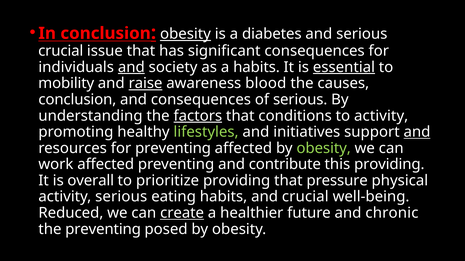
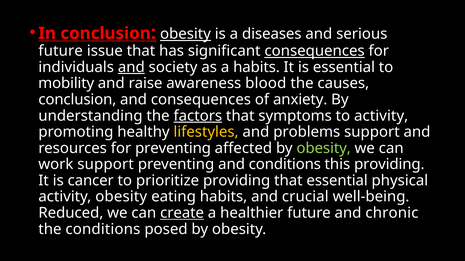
diabetes: diabetes -> diseases (272, 34)
crucial: crucial -> future (61, 51)
consequences underline: none -> present (315, 51)
essential underline: present -> none (344, 67)
raise underline: present -> none (146, 84)
of serious: serious -> anxiety (300, 100)
conditions: conditions -> symptoms (295, 116)
lifestyles colour: light green -> yellow (206, 132)
initiatives: initiatives -> problems (307, 132)
and underline: present -> none (417, 132)
work affected: affected -> support (106, 165)
and contribute: contribute -> conditions (285, 165)
overall: overall -> cancer (91, 181)
that pressure: pressure -> essential (337, 181)
activity serious: serious -> obesity (121, 197)
the preventing: preventing -> conditions (103, 230)
